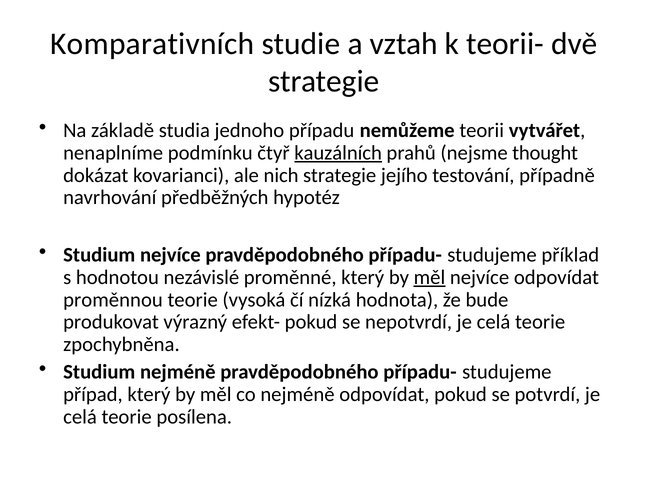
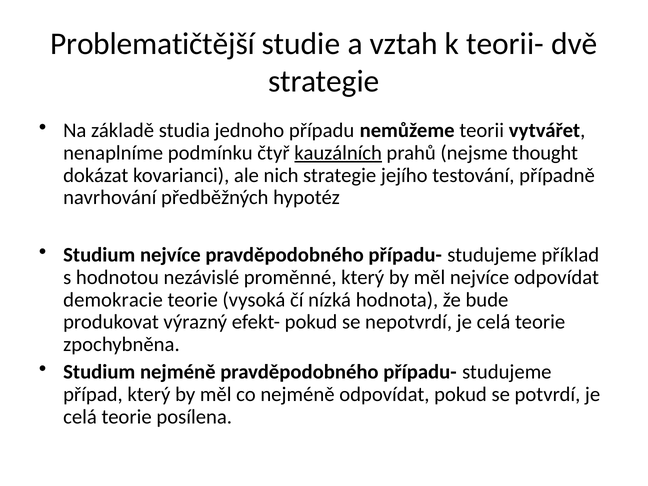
Komparativních: Komparativních -> Problematičtější (153, 44)
měl underline: present -> none (429, 277)
proměnnou: proměnnou -> demokracie (113, 300)
